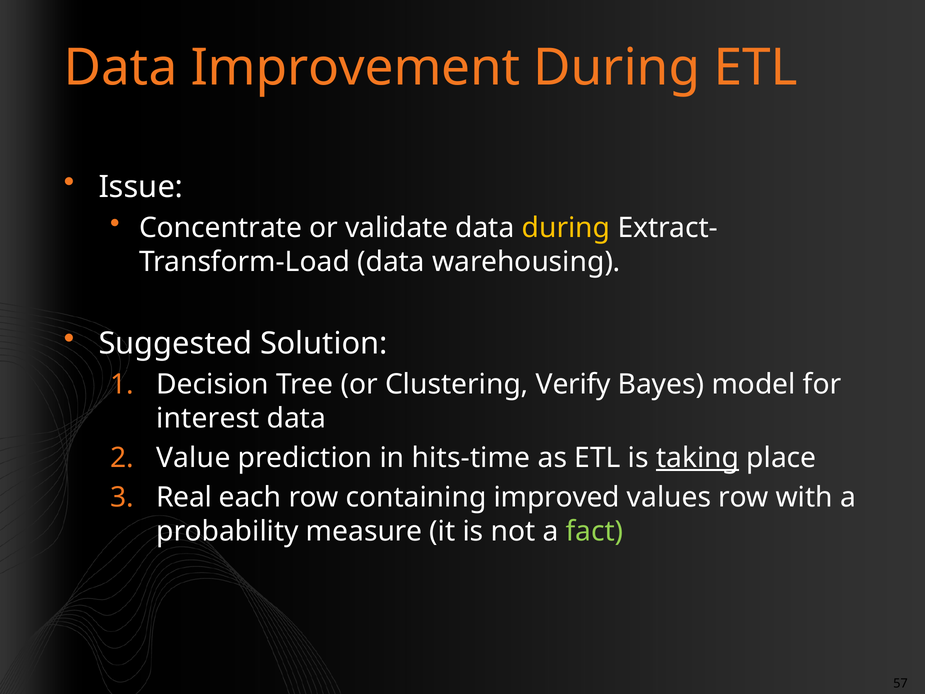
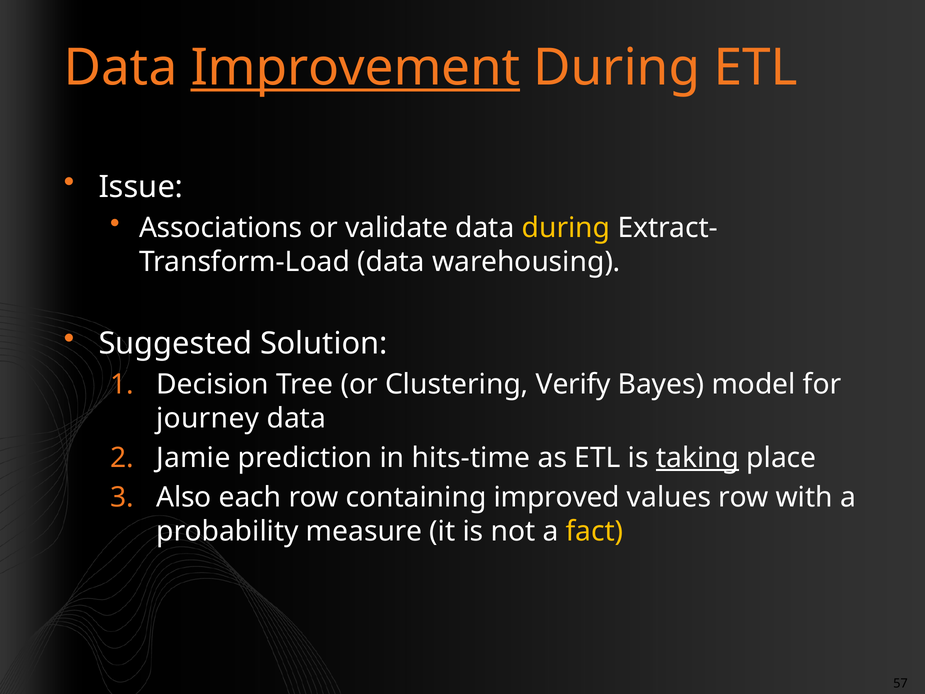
Improvement underline: none -> present (355, 68)
Concentrate: Concentrate -> Associations (221, 228)
interest: interest -> journey (208, 418)
Value: Value -> Jamie (193, 458)
Real: Real -> Also (184, 497)
fact colour: light green -> yellow (595, 531)
